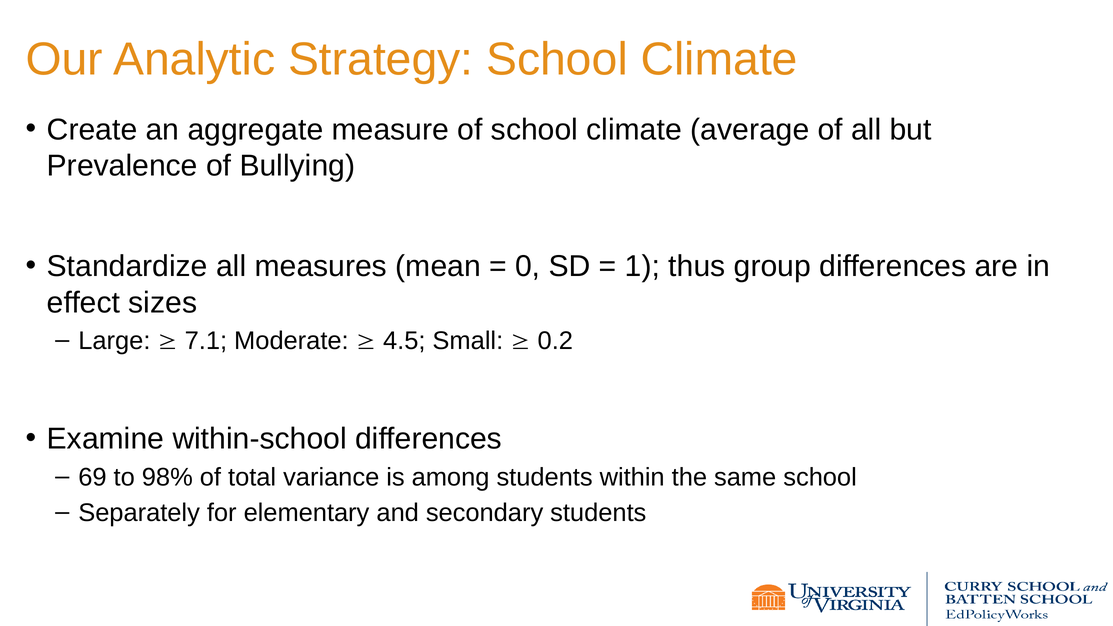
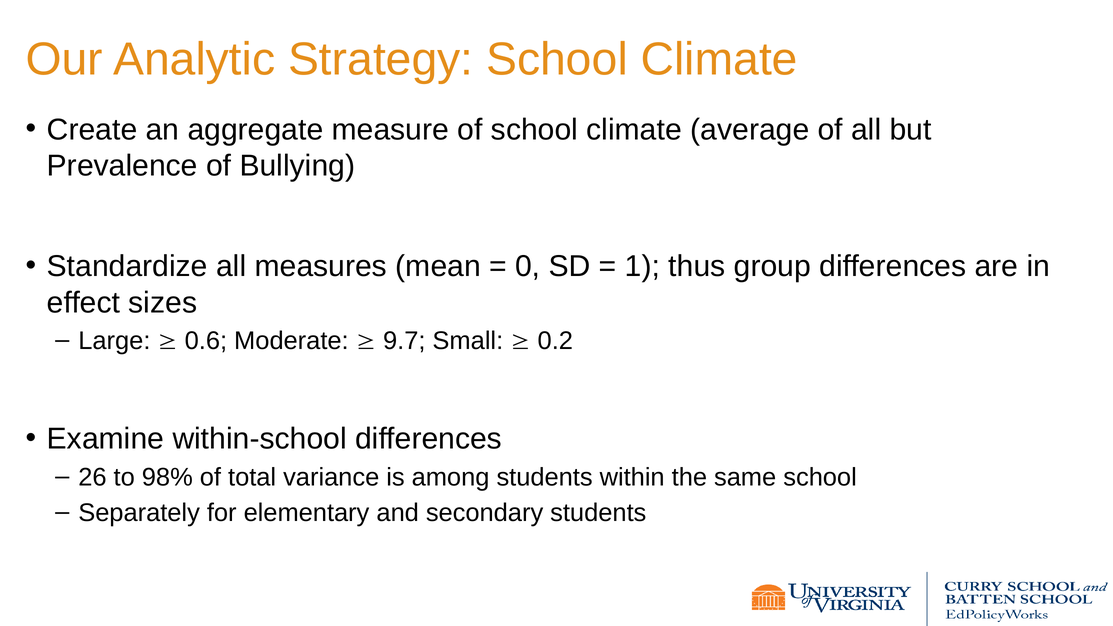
7.1: 7.1 -> 0.6 (206, 341)
4.5: 4.5 -> 9.7 (404, 341)
69: 69 -> 26 (92, 477)
